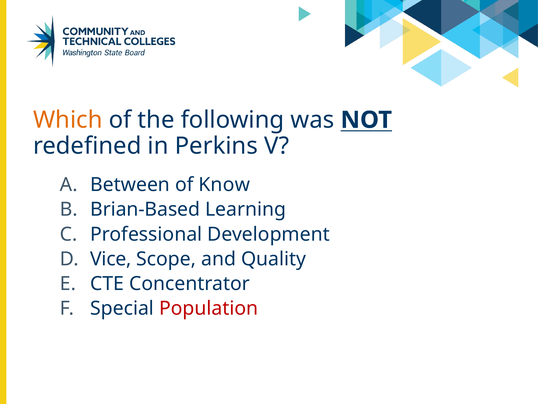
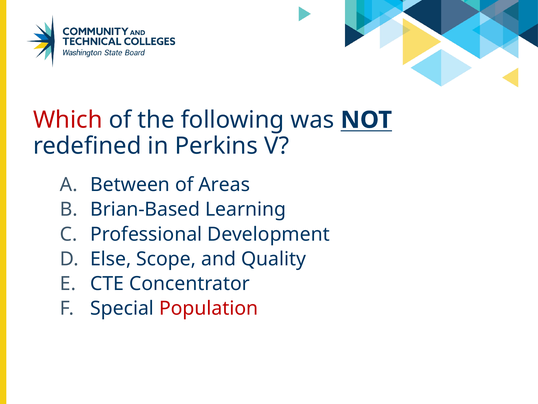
Which colour: orange -> red (68, 120)
Know: Know -> Areas (224, 185)
Vice: Vice -> Else (111, 259)
